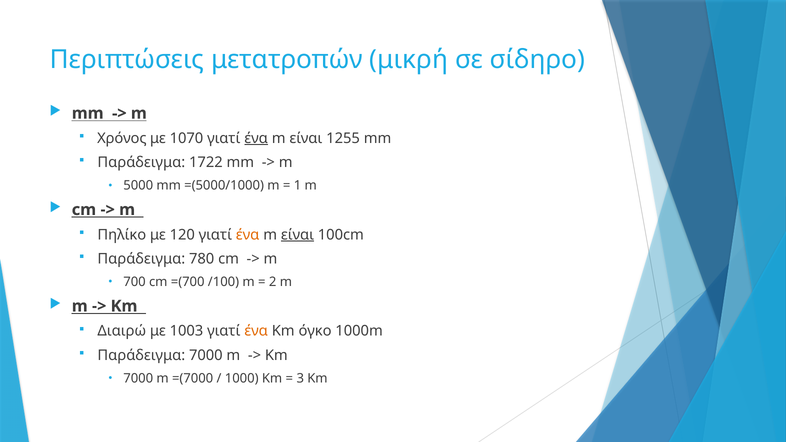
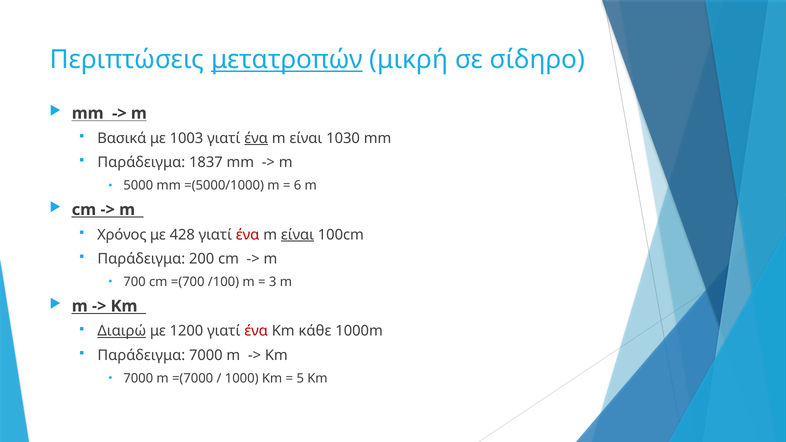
μετατροπών underline: none -> present (287, 60)
Χρόνος: Χρόνος -> Βασικά (122, 138)
1070: 1070 -> 1003 (186, 138)
1255: 1255 -> 1030 (343, 138)
1722: 1722 -> 1837 (206, 162)
1: 1 -> 6 (298, 186)
Πηλίκο: Πηλίκο -> Χρόνος (122, 235)
120: 120 -> 428 (182, 235)
ένα colour: orange -> red (248, 235)
780: 780 -> 200 (202, 259)
2: 2 -> 3 (273, 282)
Διαιρώ underline: none -> present (122, 331)
1003: 1003 -> 1200 (186, 331)
ένα colour: orange -> red (256, 331)
όγκο: όγκο -> κάθε (315, 331)
3: 3 -> 5 (300, 379)
